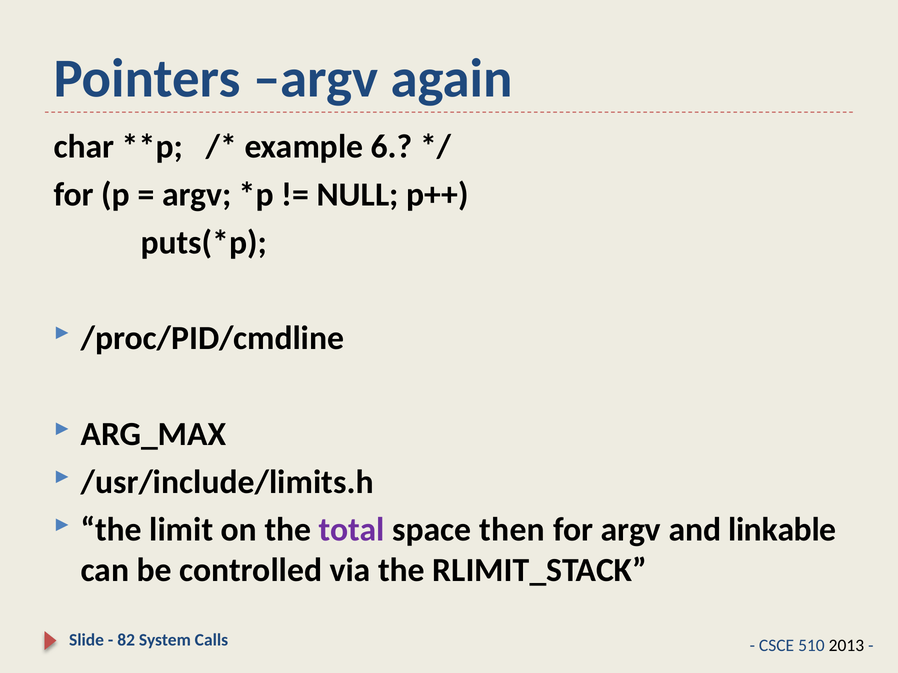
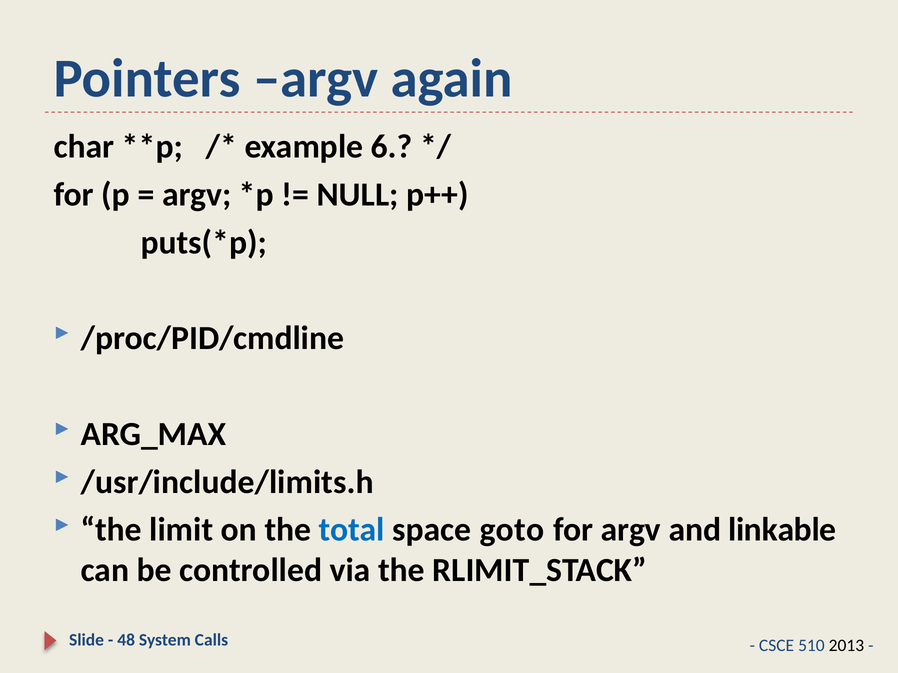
total colour: purple -> blue (352, 530)
then: then -> goto (512, 530)
82: 82 -> 48 (126, 640)
